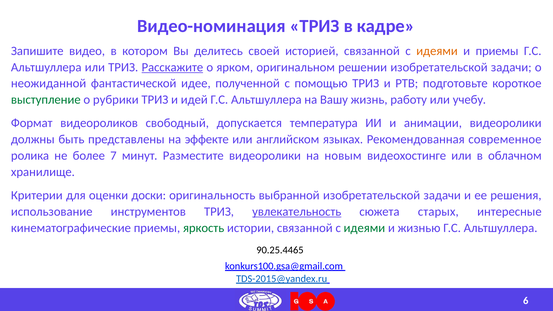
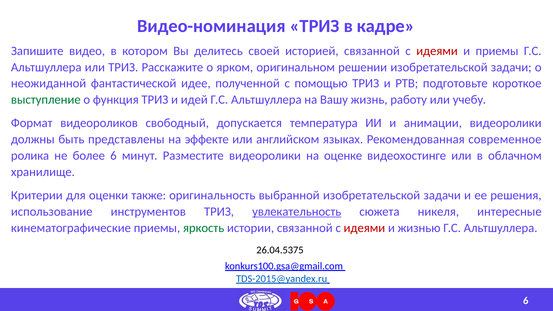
идеями colour: orange -> red (437, 51)
Расскажите underline: present -> none (172, 67)
рубрики: рубрики -> функция (116, 100)
более 7: 7 -> 6 (113, 156)
новым: новым -> оценке (343, 156)
доски: доски -> также (149, 195)
старых: старых -> никеля (438, 212)
идеями colour: green -> red (364, 228)
90.25.4465: 90.25.4465 -> 26.04.5375 (280, 250)
